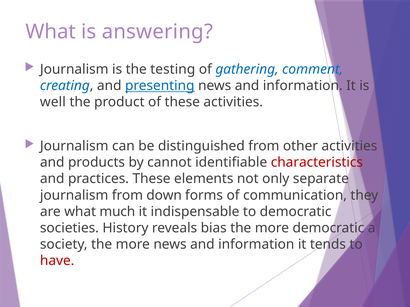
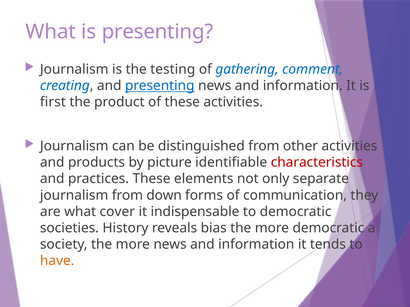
is answering: answering -> presenting (158, 32)
well: well -> first (53, 102)
cannot: cannot -> picture (169, 163)
much: much -> cover (117, 212)
have colour: red -> orange (57, 261)
